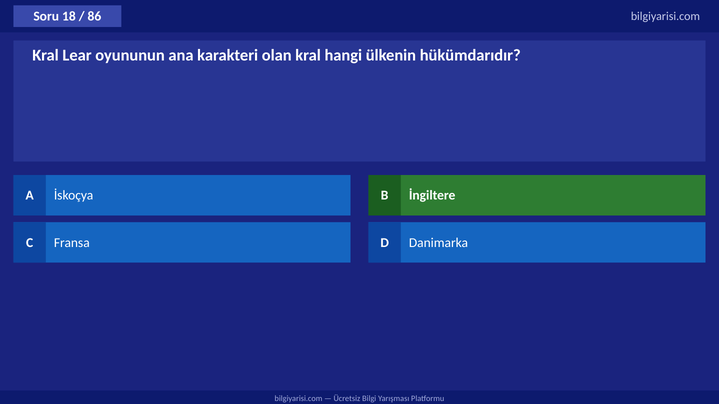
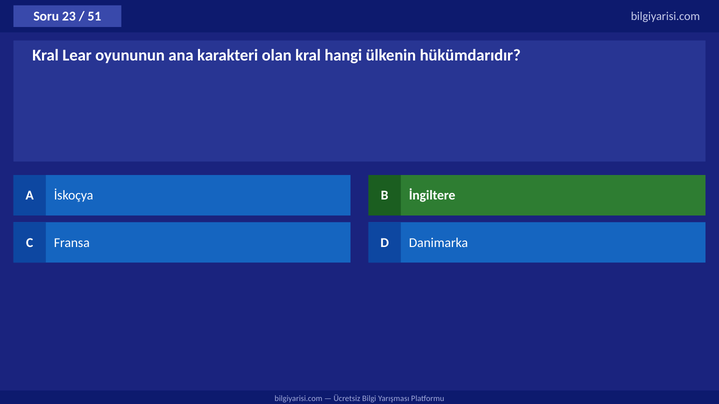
18: 18 -> 23 (69, 16)
86: 86 -> 51 (94, 16)
